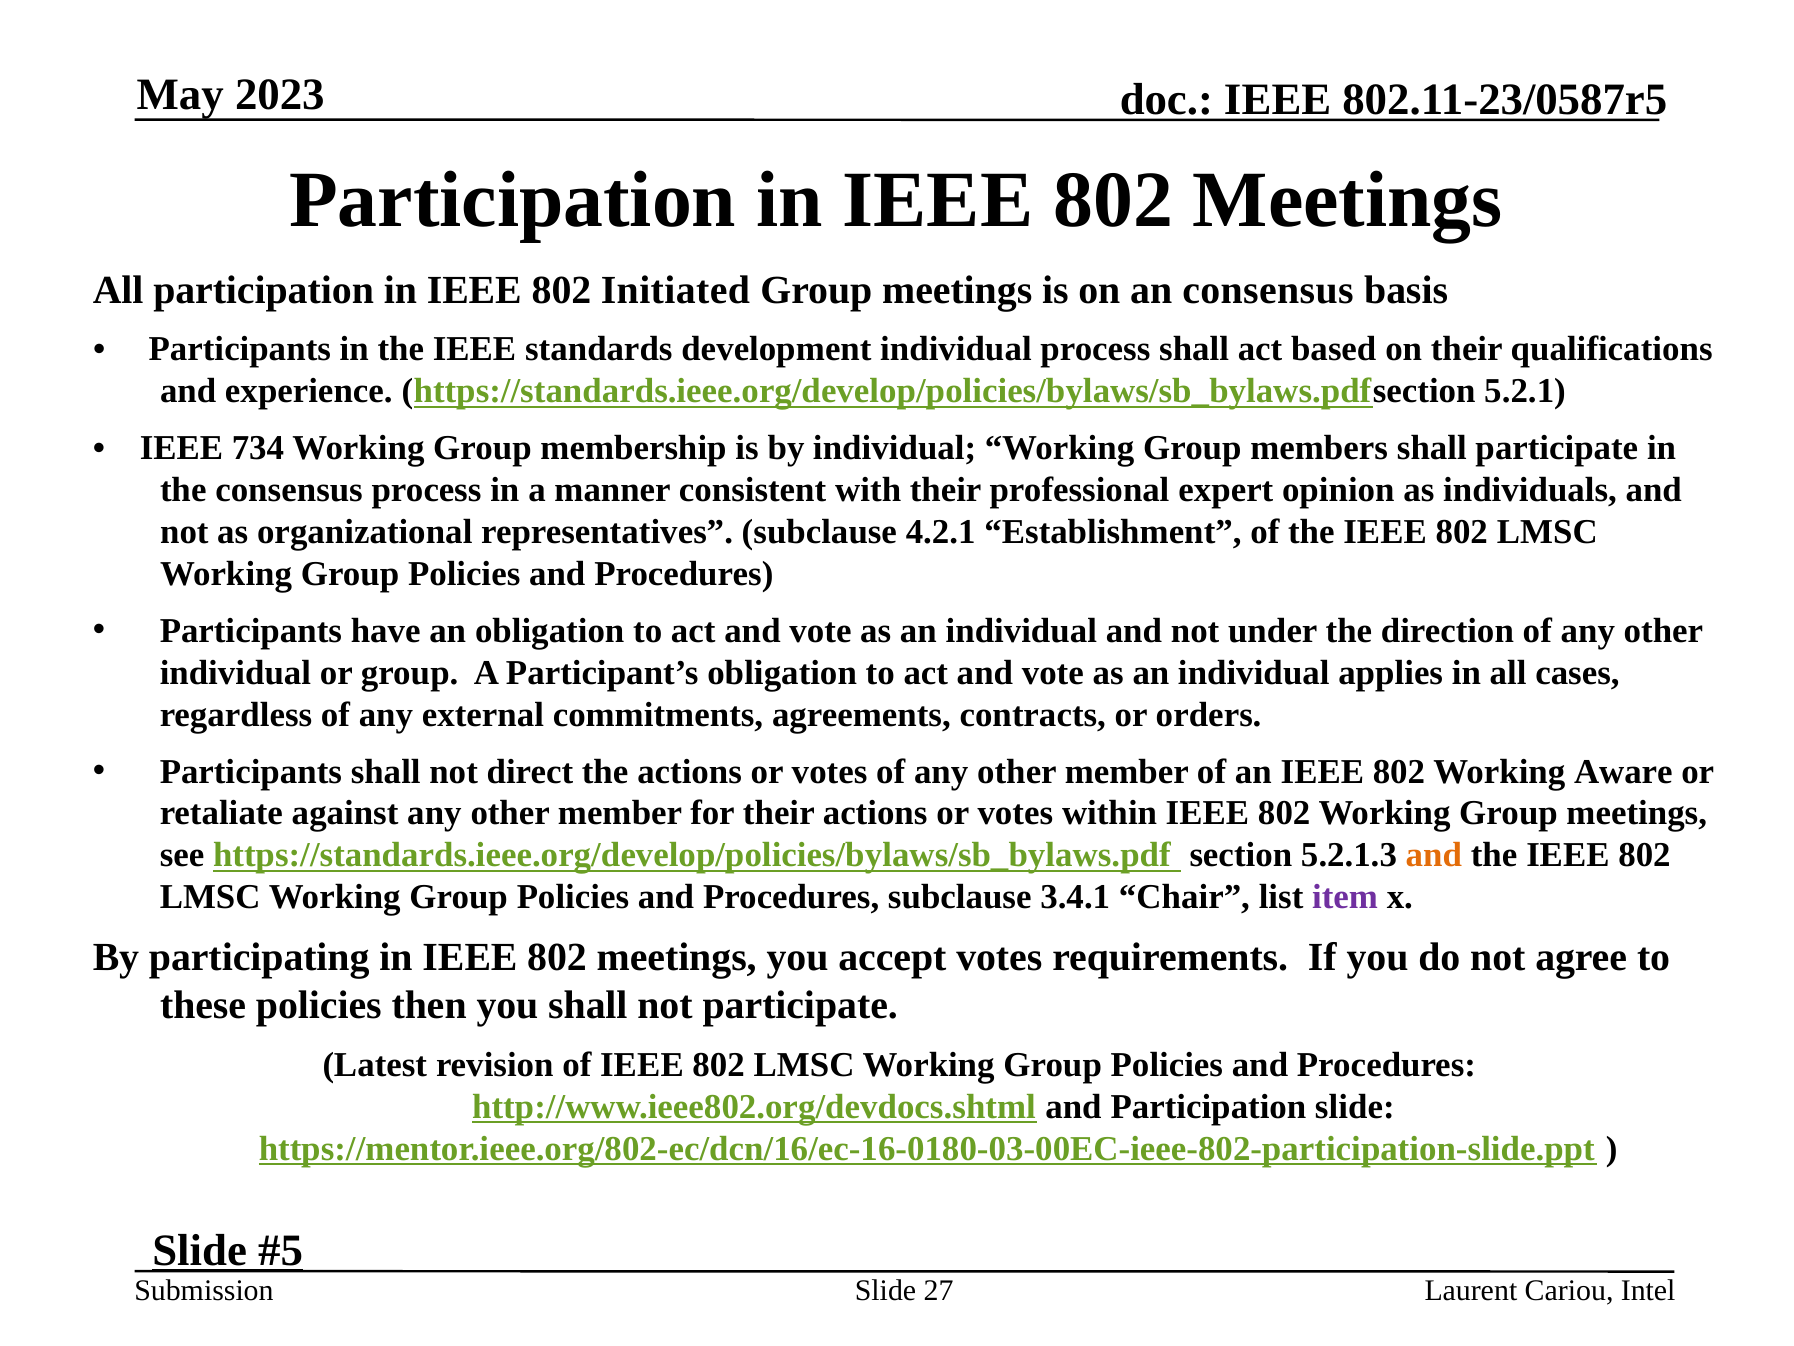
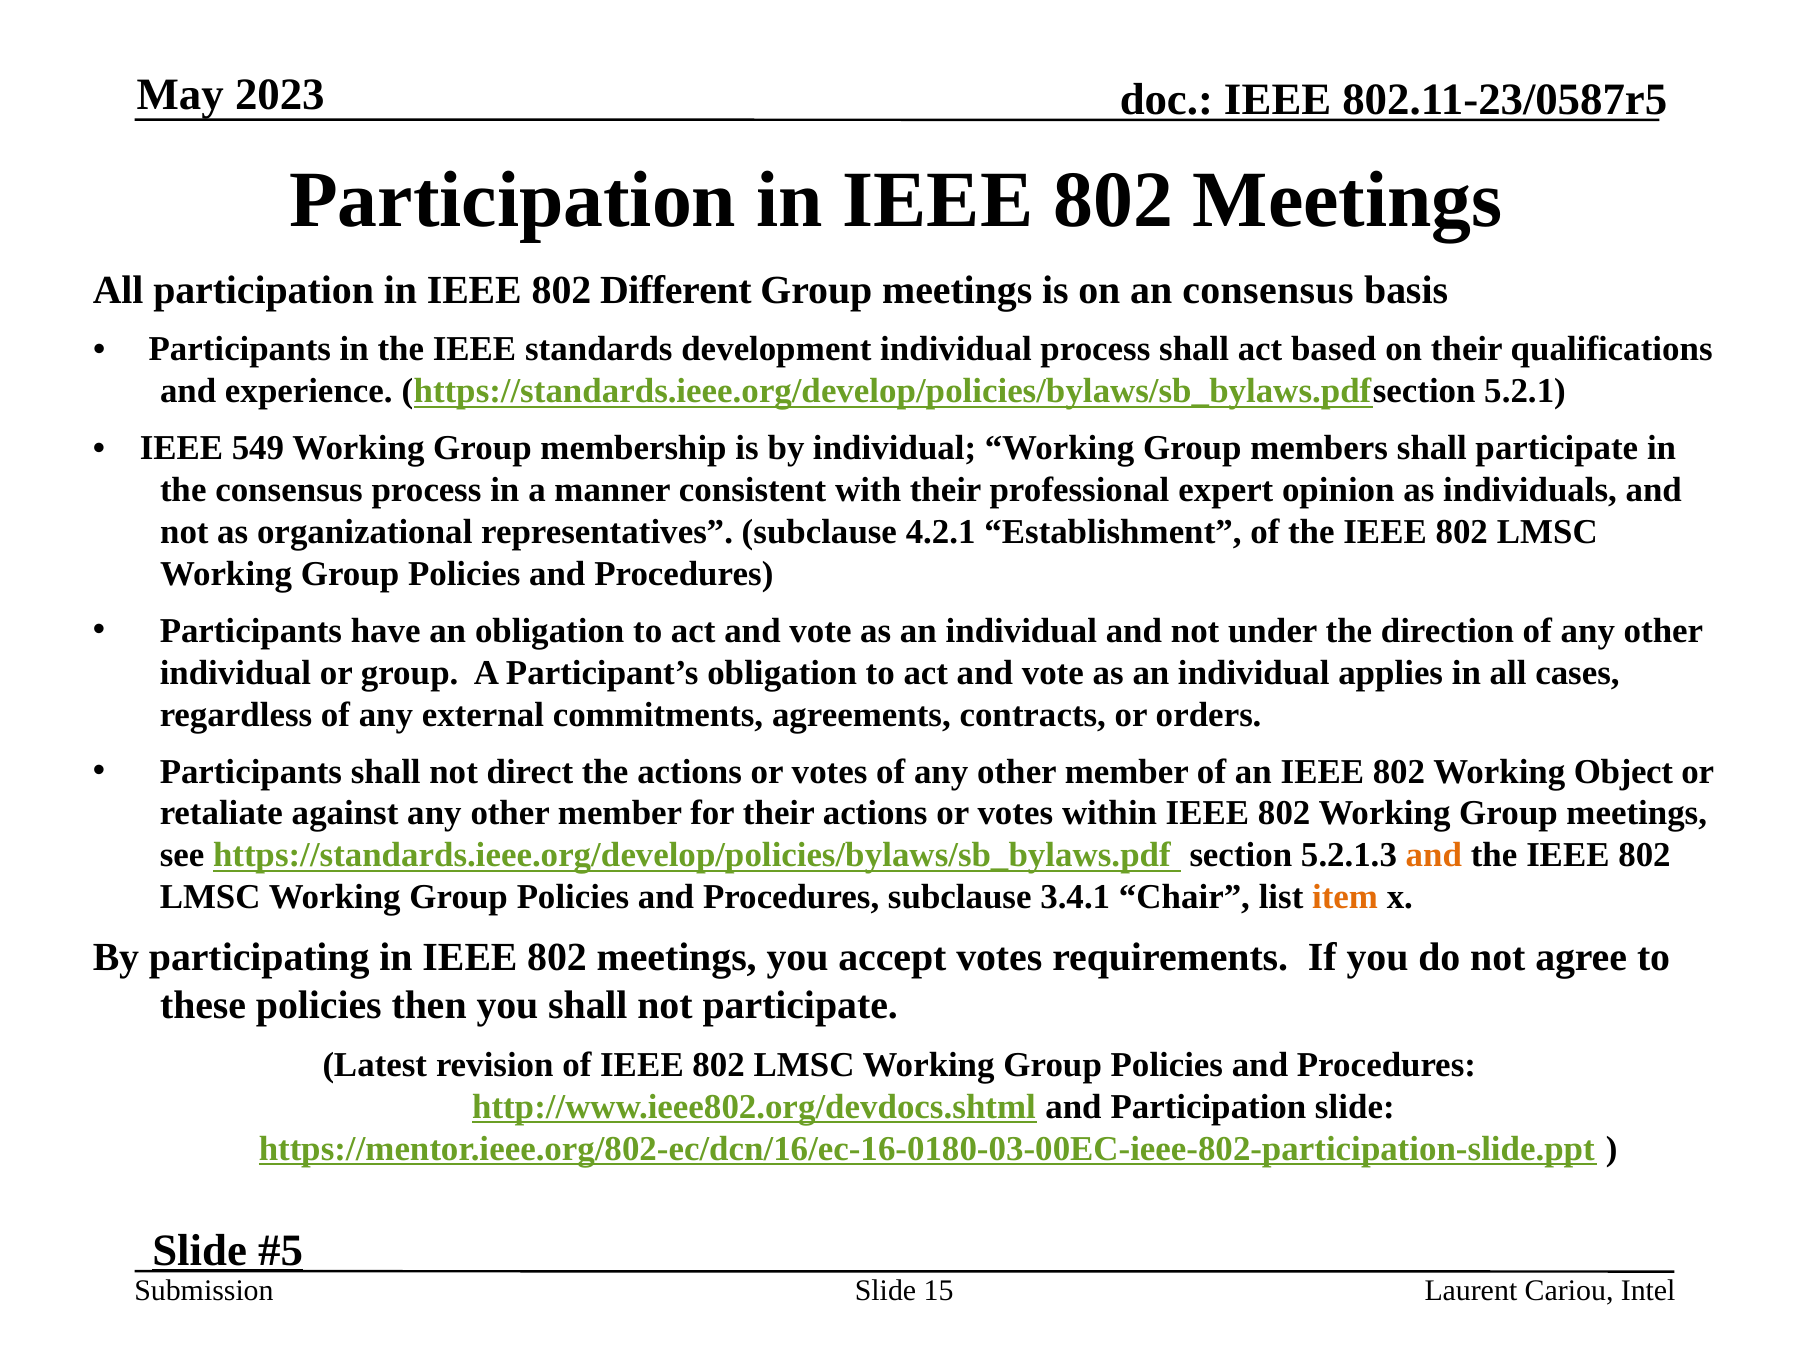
Initiated: Initiated -> Different (676, 290)
734: 734 -> 549 (258, 448)
Aware: Aware -> Object (1623, 771)
item colour: purple -> orange (1345, 897)
27: 27 -> 15 (939, 1290)
